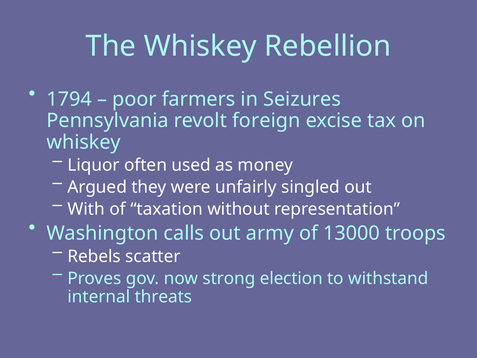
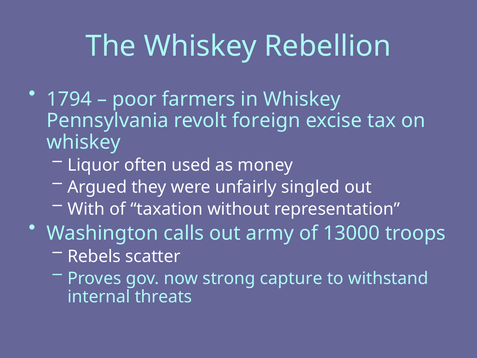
in Seizures: Seizures -> Whiskey (302, 99)
election: election -> capture (291, 278)
